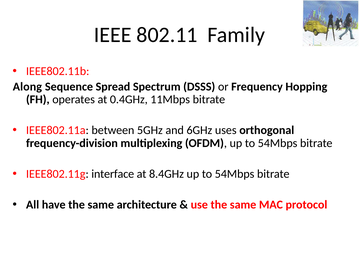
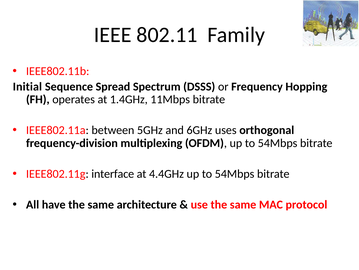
Along: Along -> Initial (27, 86)
0.4GHz: 0.4GHz -> 1.4GHz (129, 99)
8.4GHz: 8.4GHz -> 4.4GHz (166, 173)
